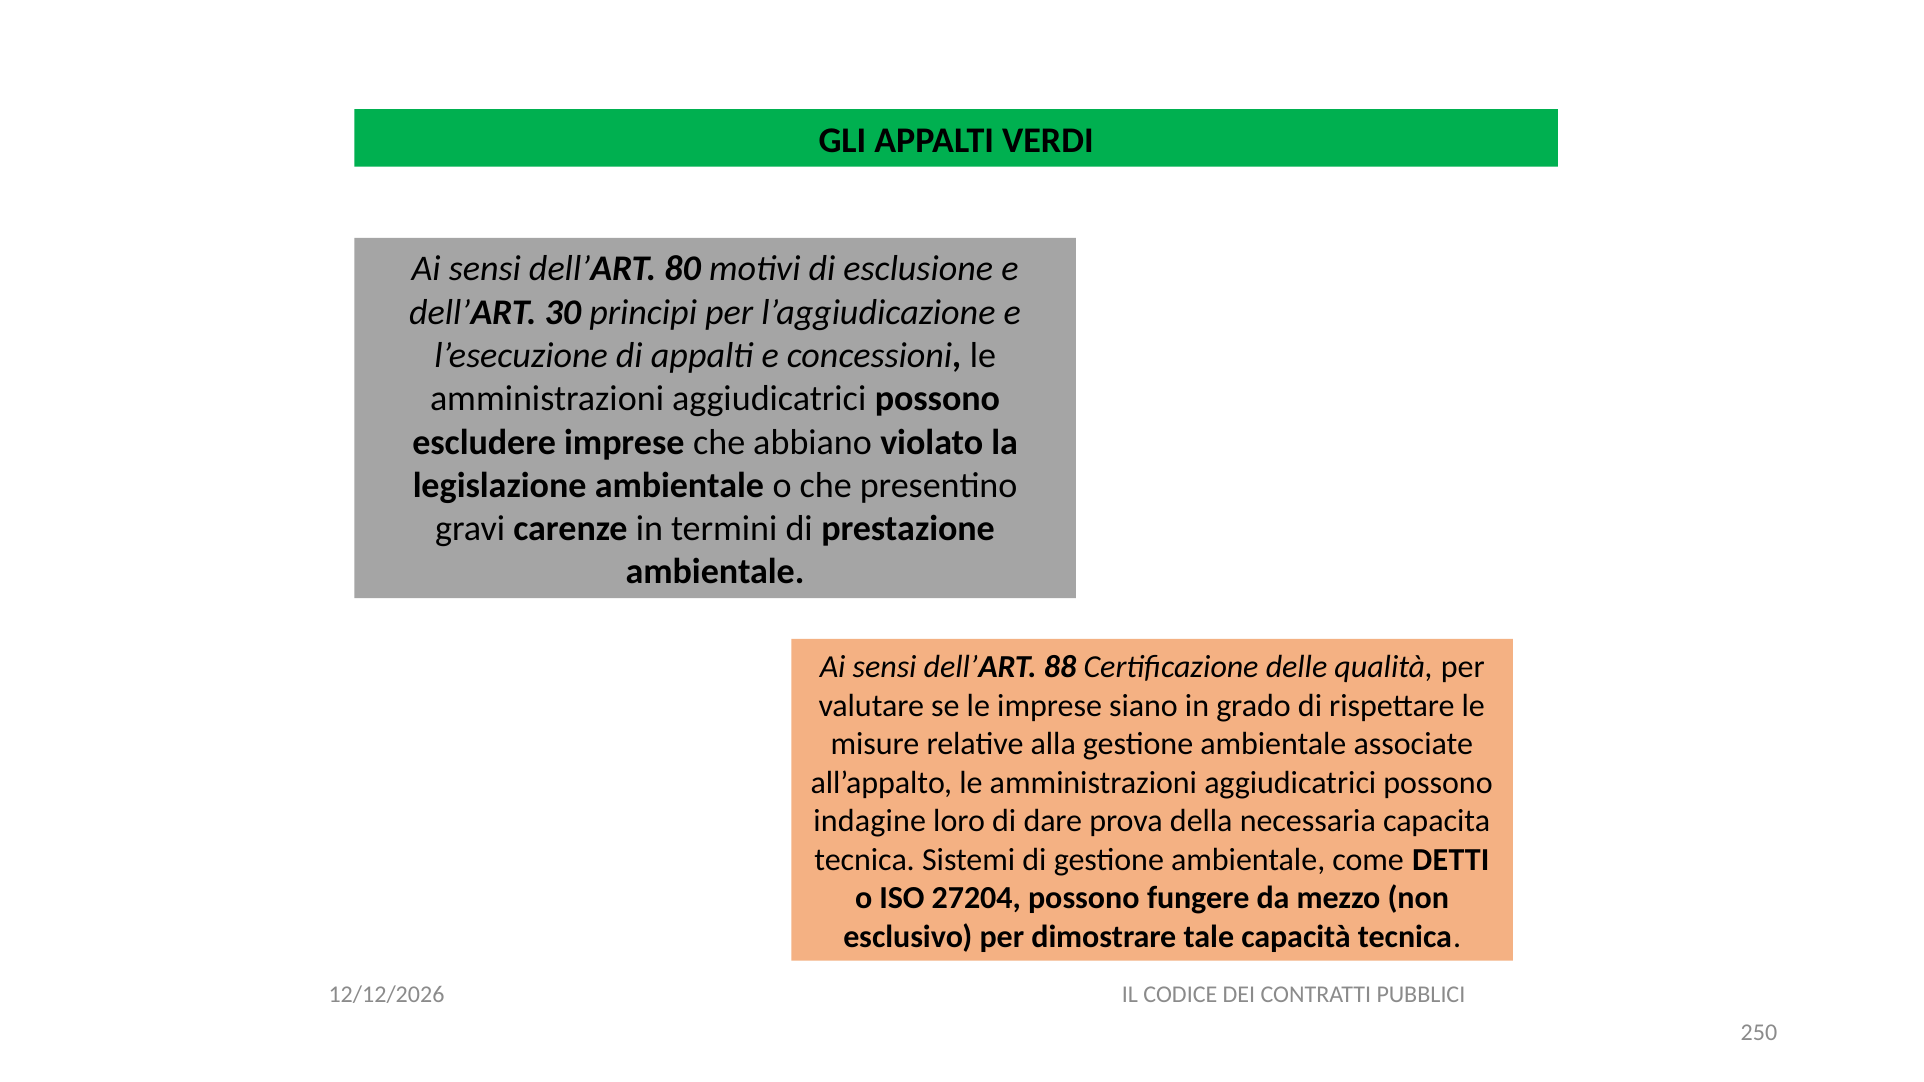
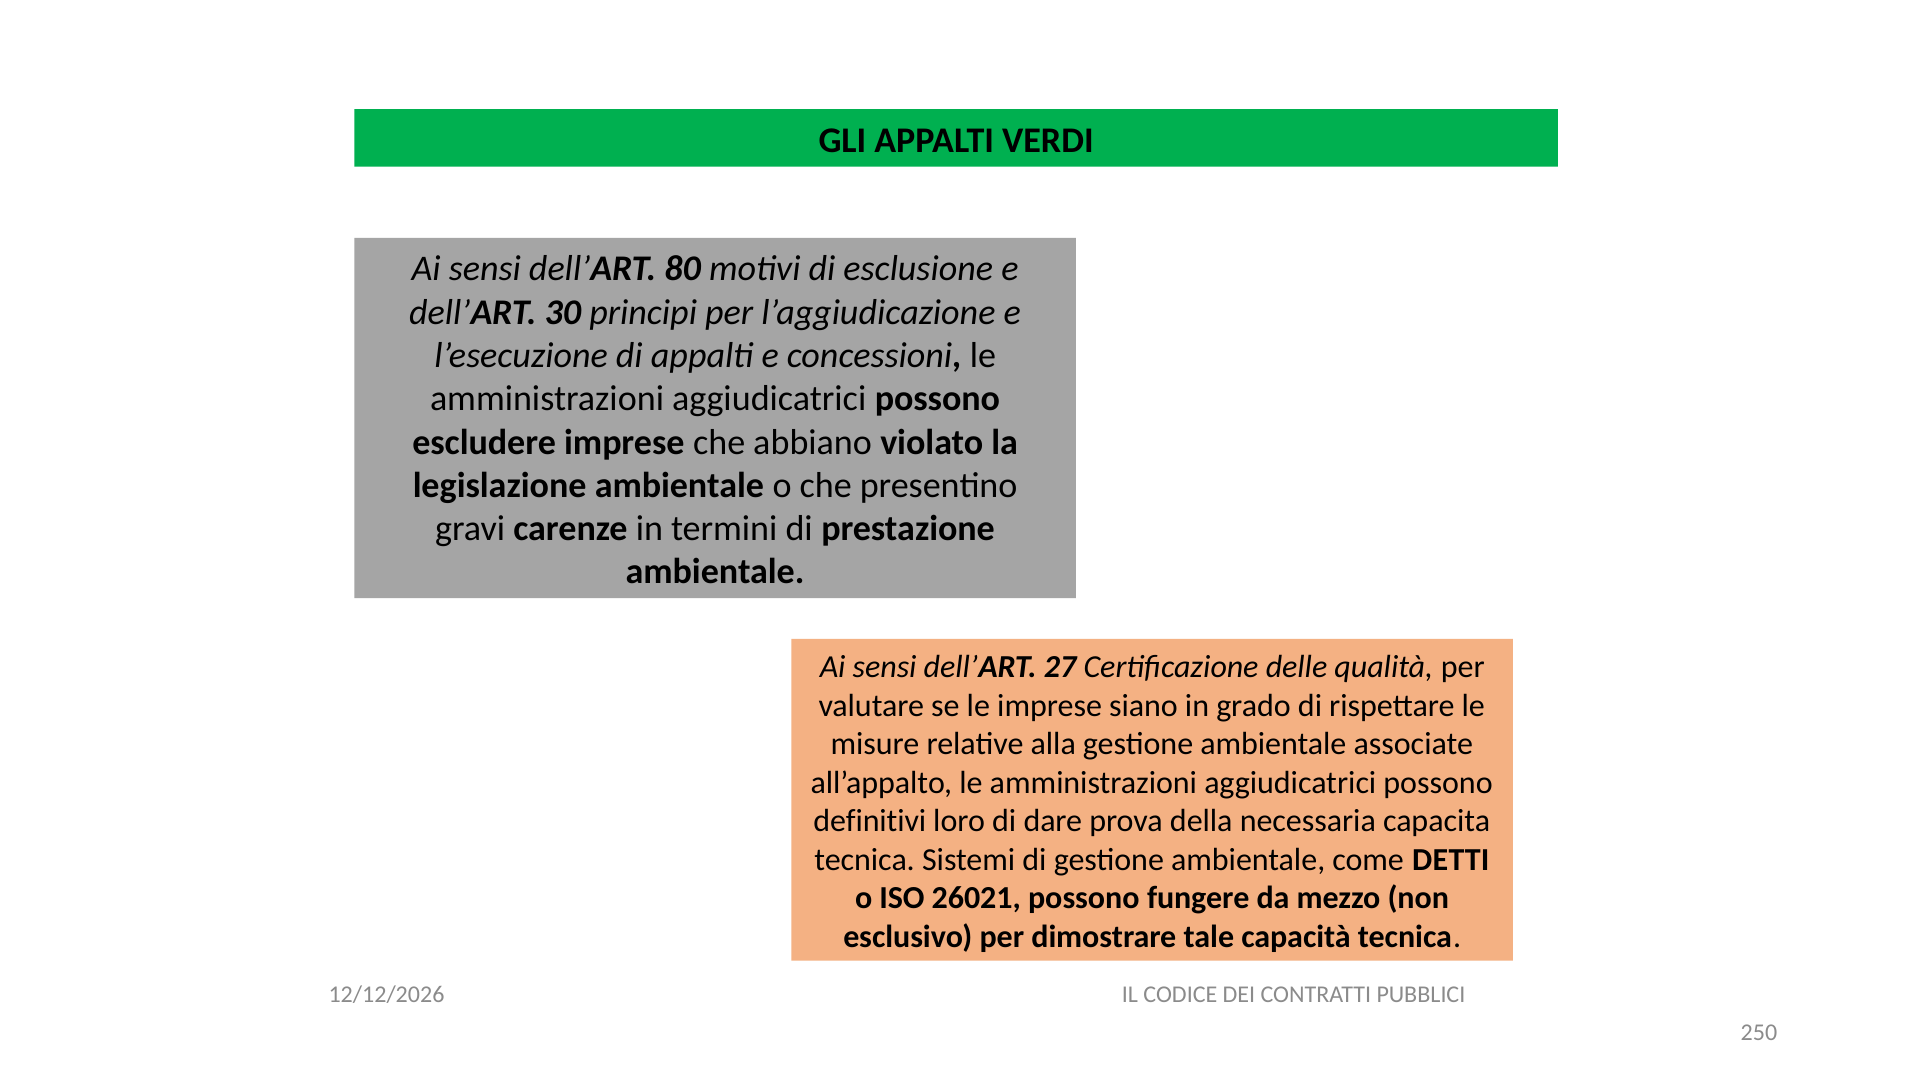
88: 88 -> 27 (1060, 668)
indagine: indagine -> definitivi (870, 821)
27204: 27204 -> 26021 (976, 898)
